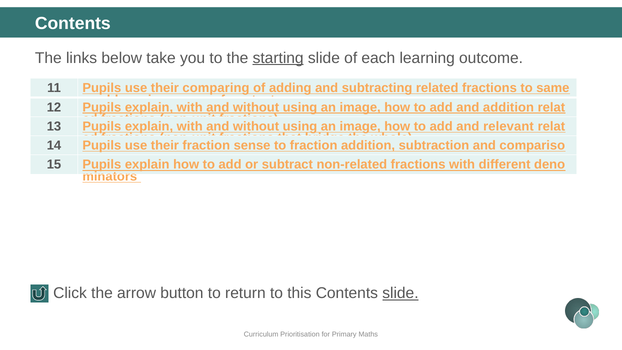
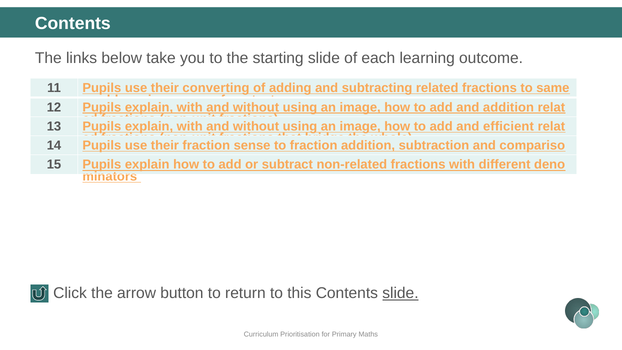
starting underline: present -> none (278, 58)
comparing: comparing -> converting (216, 88)
relevant: relevant -> efficient (508, 126)
